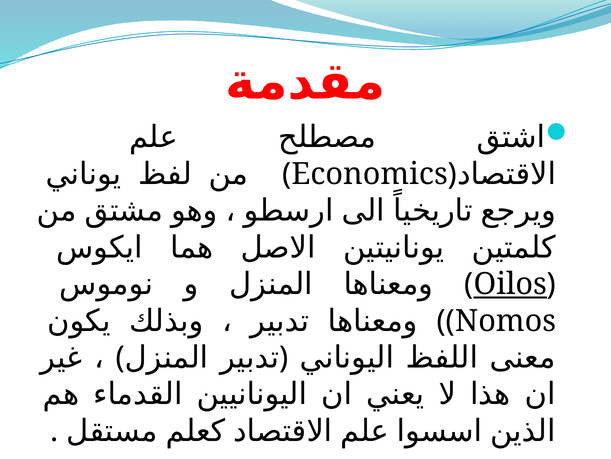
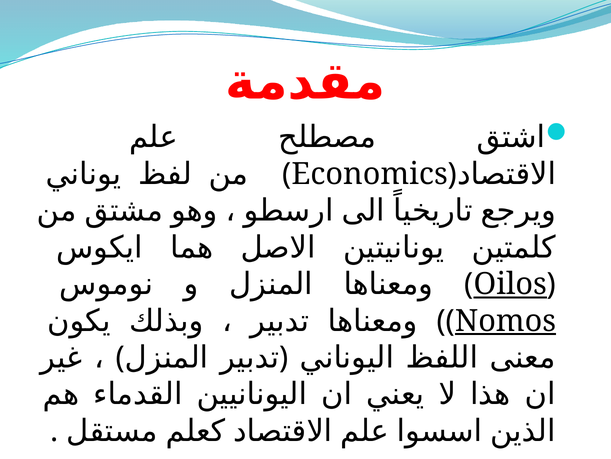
Nomos underline: none -> present (506, 320)
